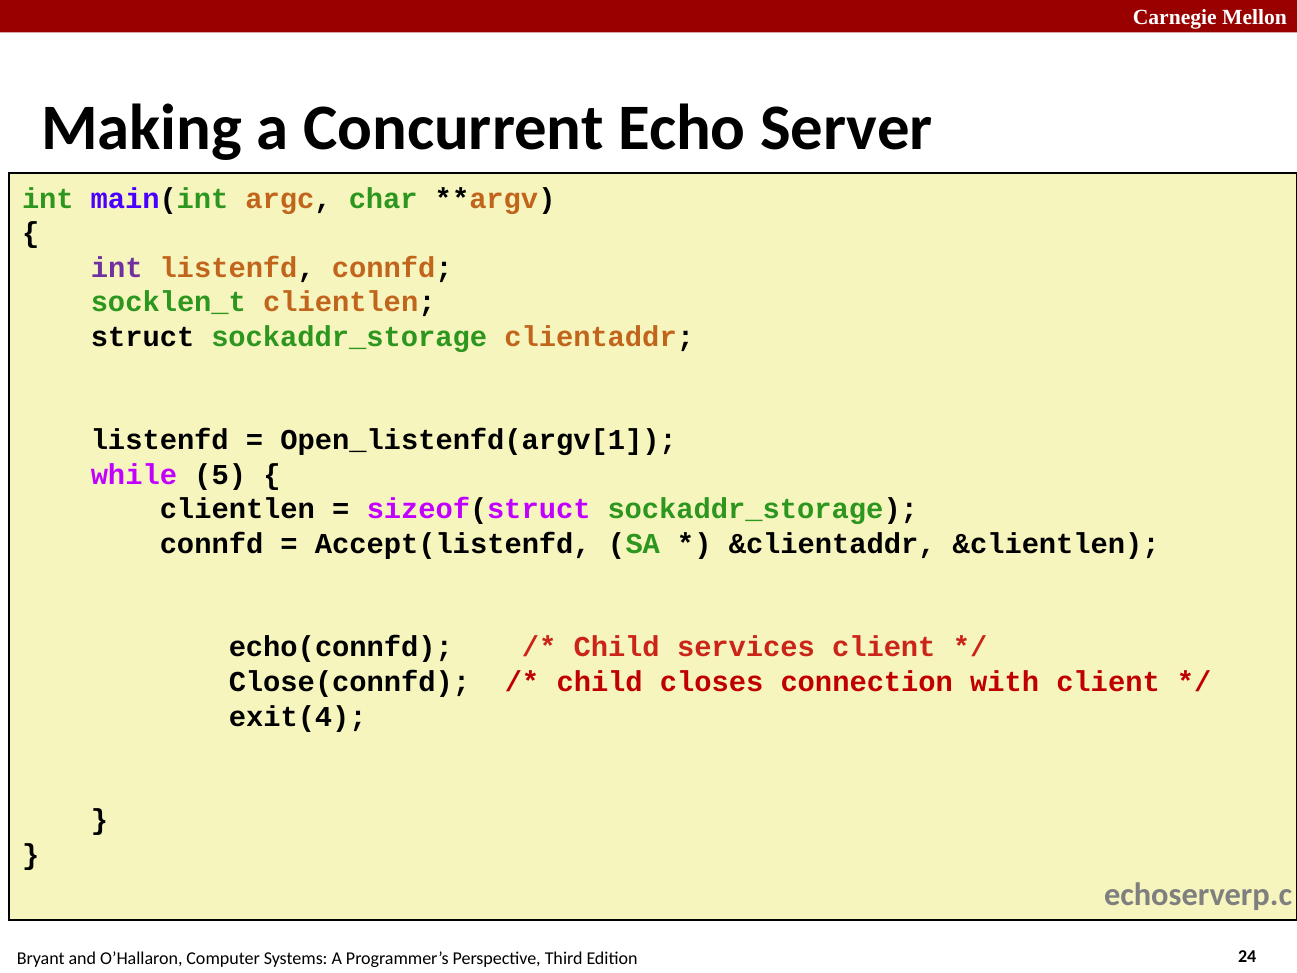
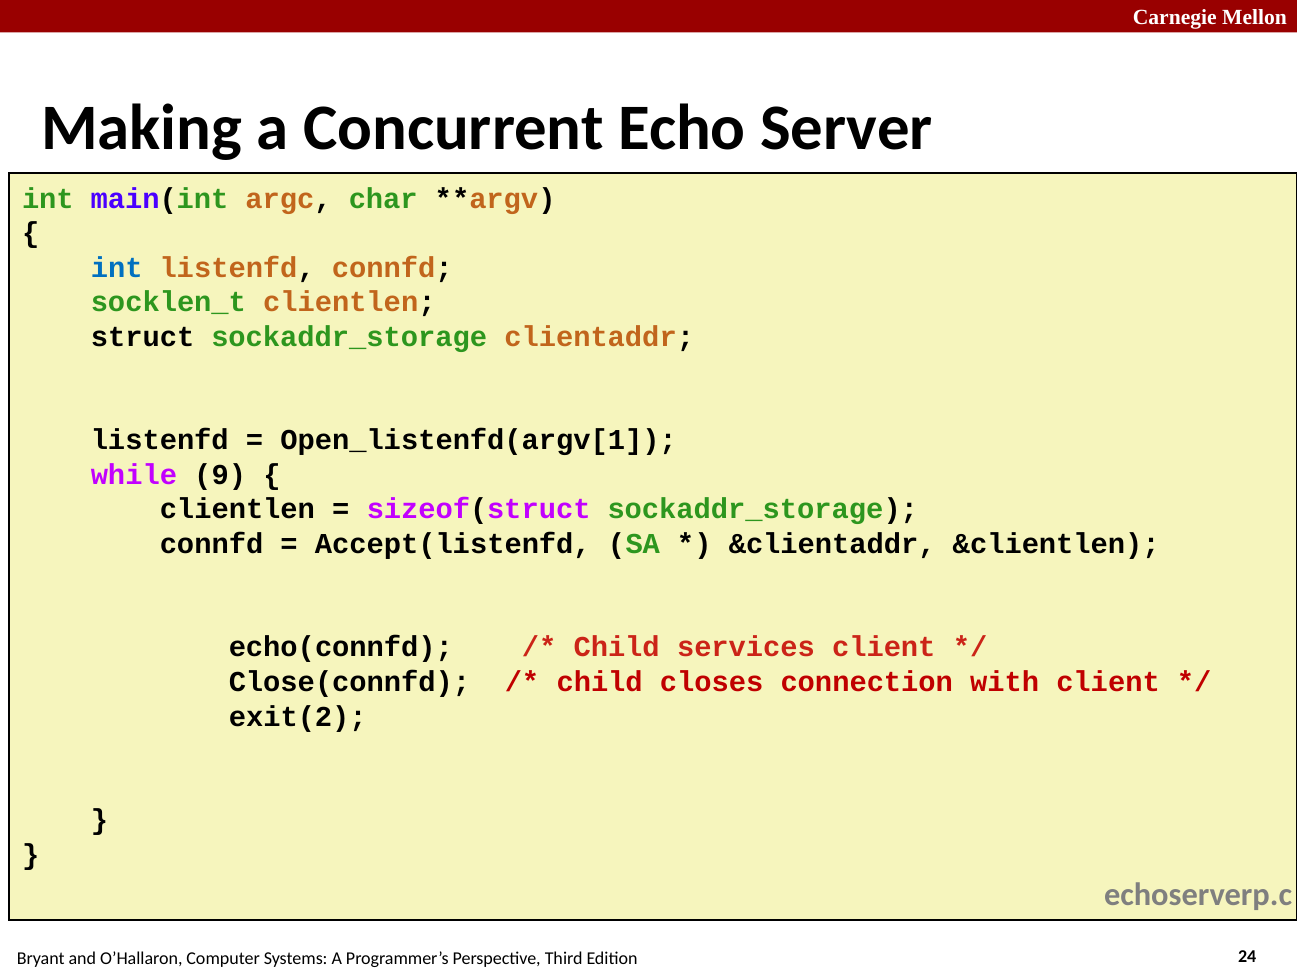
int colour: purple -> blue (117, 268)
5: 5 -> 9 (220, 475)
exit(4: exit(4 -> exit(2 (298, 716)
